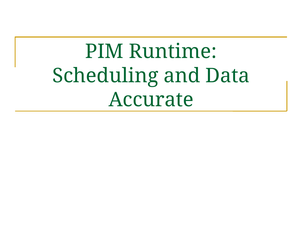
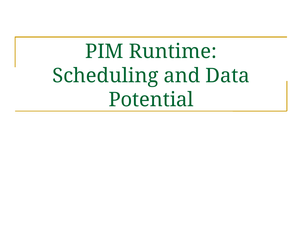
Accurate: Accurate -> Potential (151, 100)
